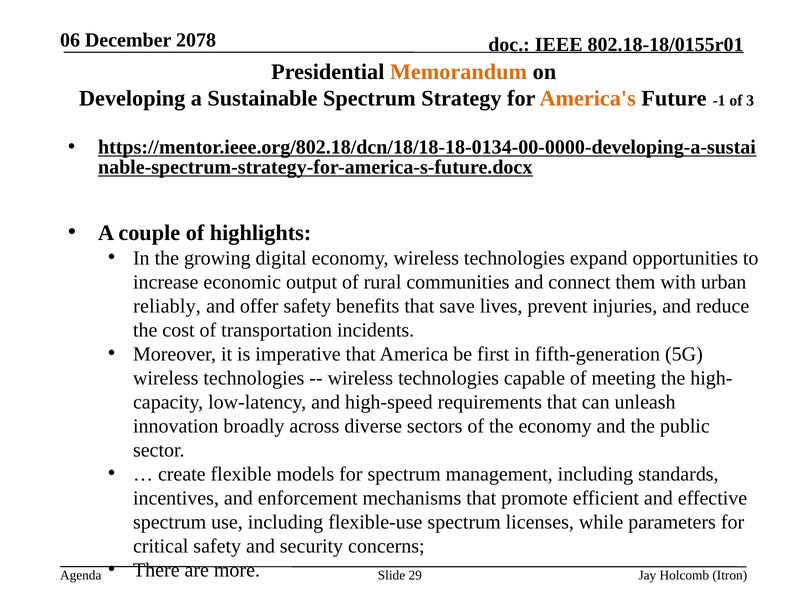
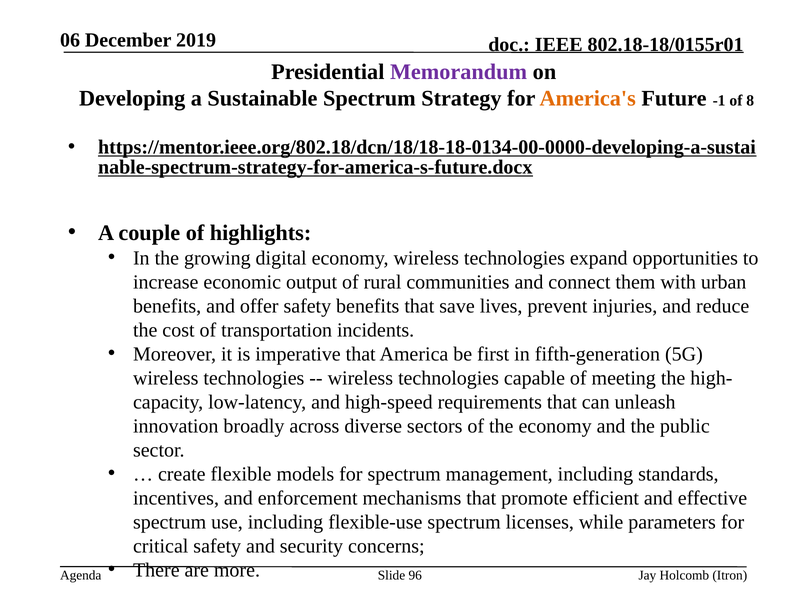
2078: 2078 -> 2019 (196, 40)
Memorandum colour: orange -> purple (459, 72)
3: 3 -> 8 (750, 101)
reliably: reliably -> benefits (167, 306)
29: 29 -> 96 (415, 575)
